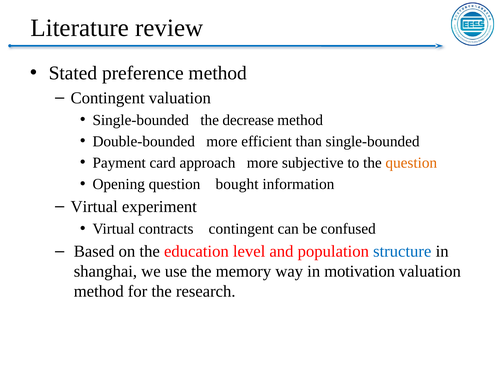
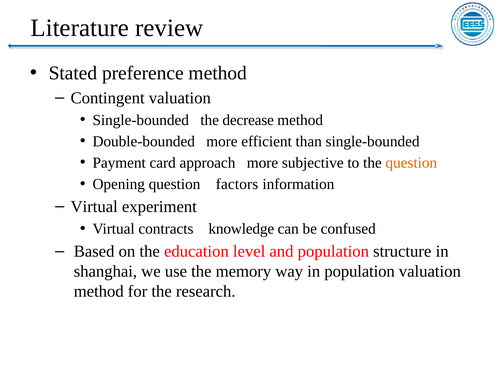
bought: bought -> factors (237, 184)
contracts contingent: contingent -> knowledge (241, 229)
structure colour: blue -> black (402, 251)
in motivation: motivation -> population (360, 271)
